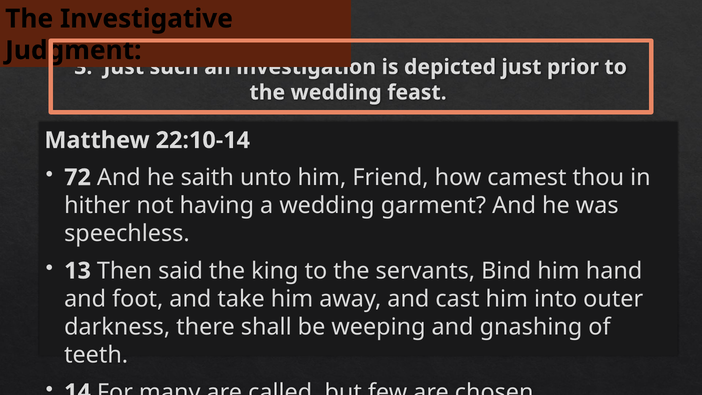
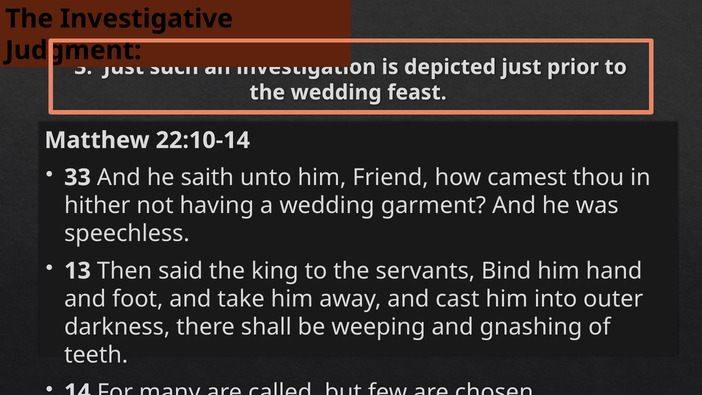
72: 72 -> 33 (78, 177)
